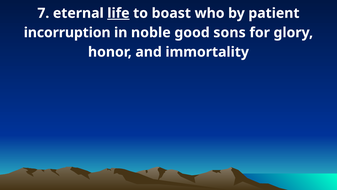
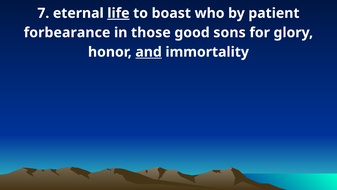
incorruption: incorruption -> forbearance (67, 33)
noble: noble -> those (151, 33)
and underline: none -> present (149, 52)
